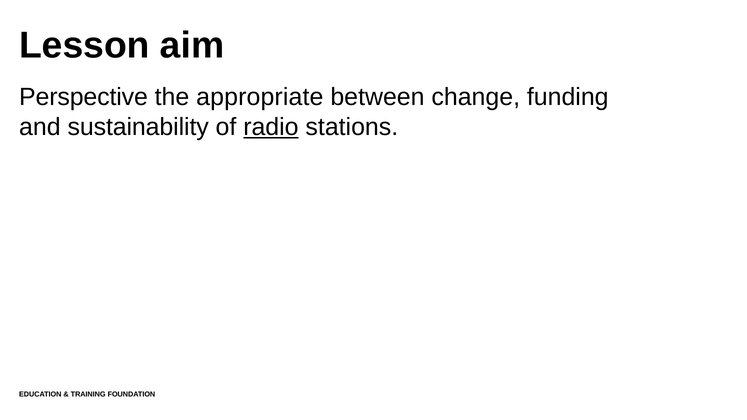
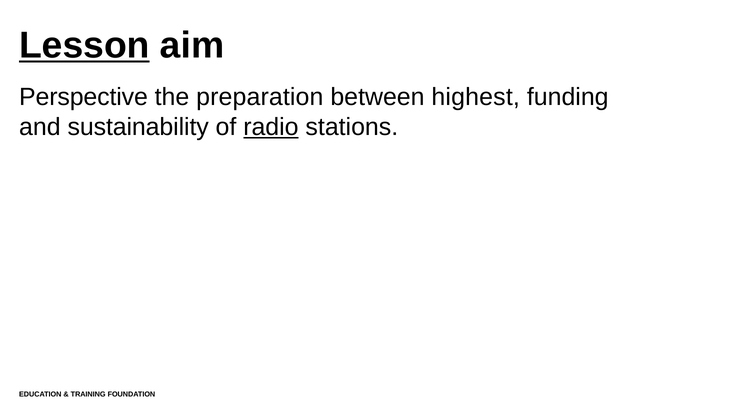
Lesson underline: none -> present (84, 45)
appropriate: appropriate -> preparation (260, 97)
change: change -> highest (476, 97)
